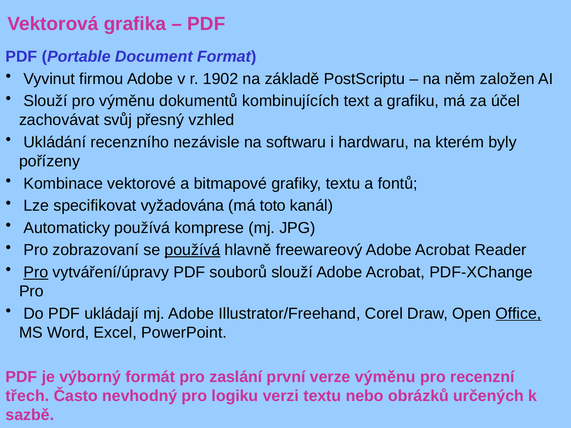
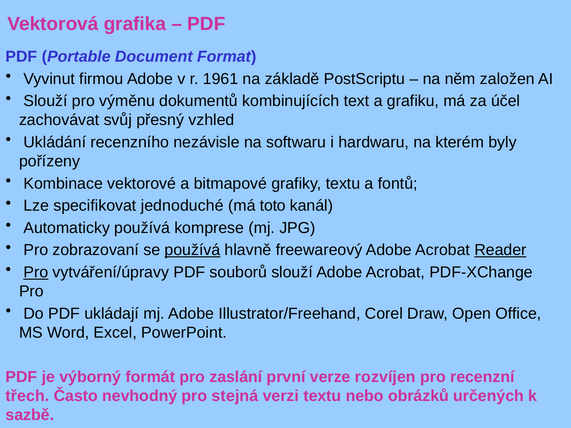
1902: 1902 -> 1961 (221, 79)
vyžadována: vyžadována -> jednoduché (182, 206)
Reader underline: none -> present (500, 250)
Office underline: present -> none (518, 314)
verze výměnu: výměnu -> rozvíjen (385, 377)
logiku: logiku -> stejná (235, 396)
